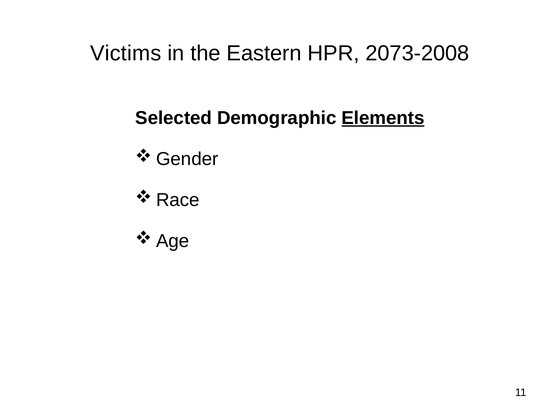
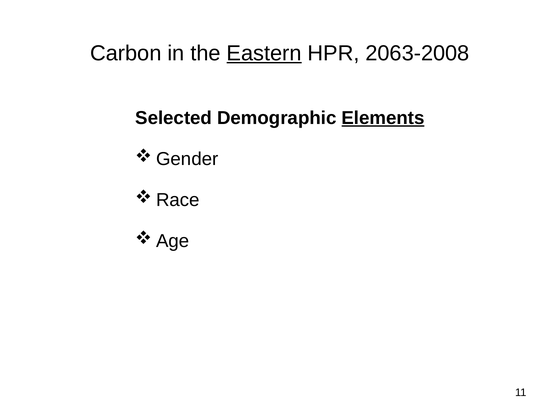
Victims: Victims -> Carbon (126, 53)
Eastern underline: none -> present (264, 53)
2073-2008: 2073-2008 -> 2063-2008 (417, 53)
